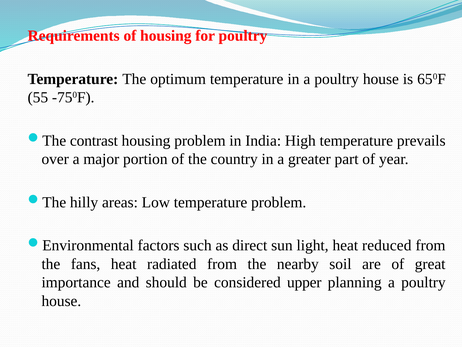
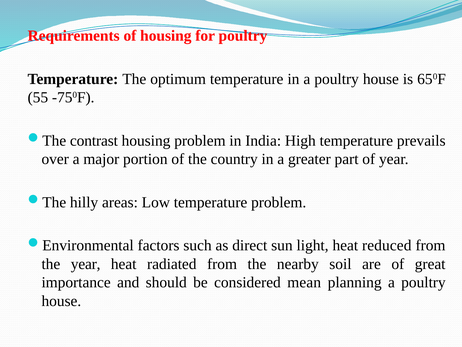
the fans: fans -> year (86, 264)
upper: upper -> mean (304, 282)
